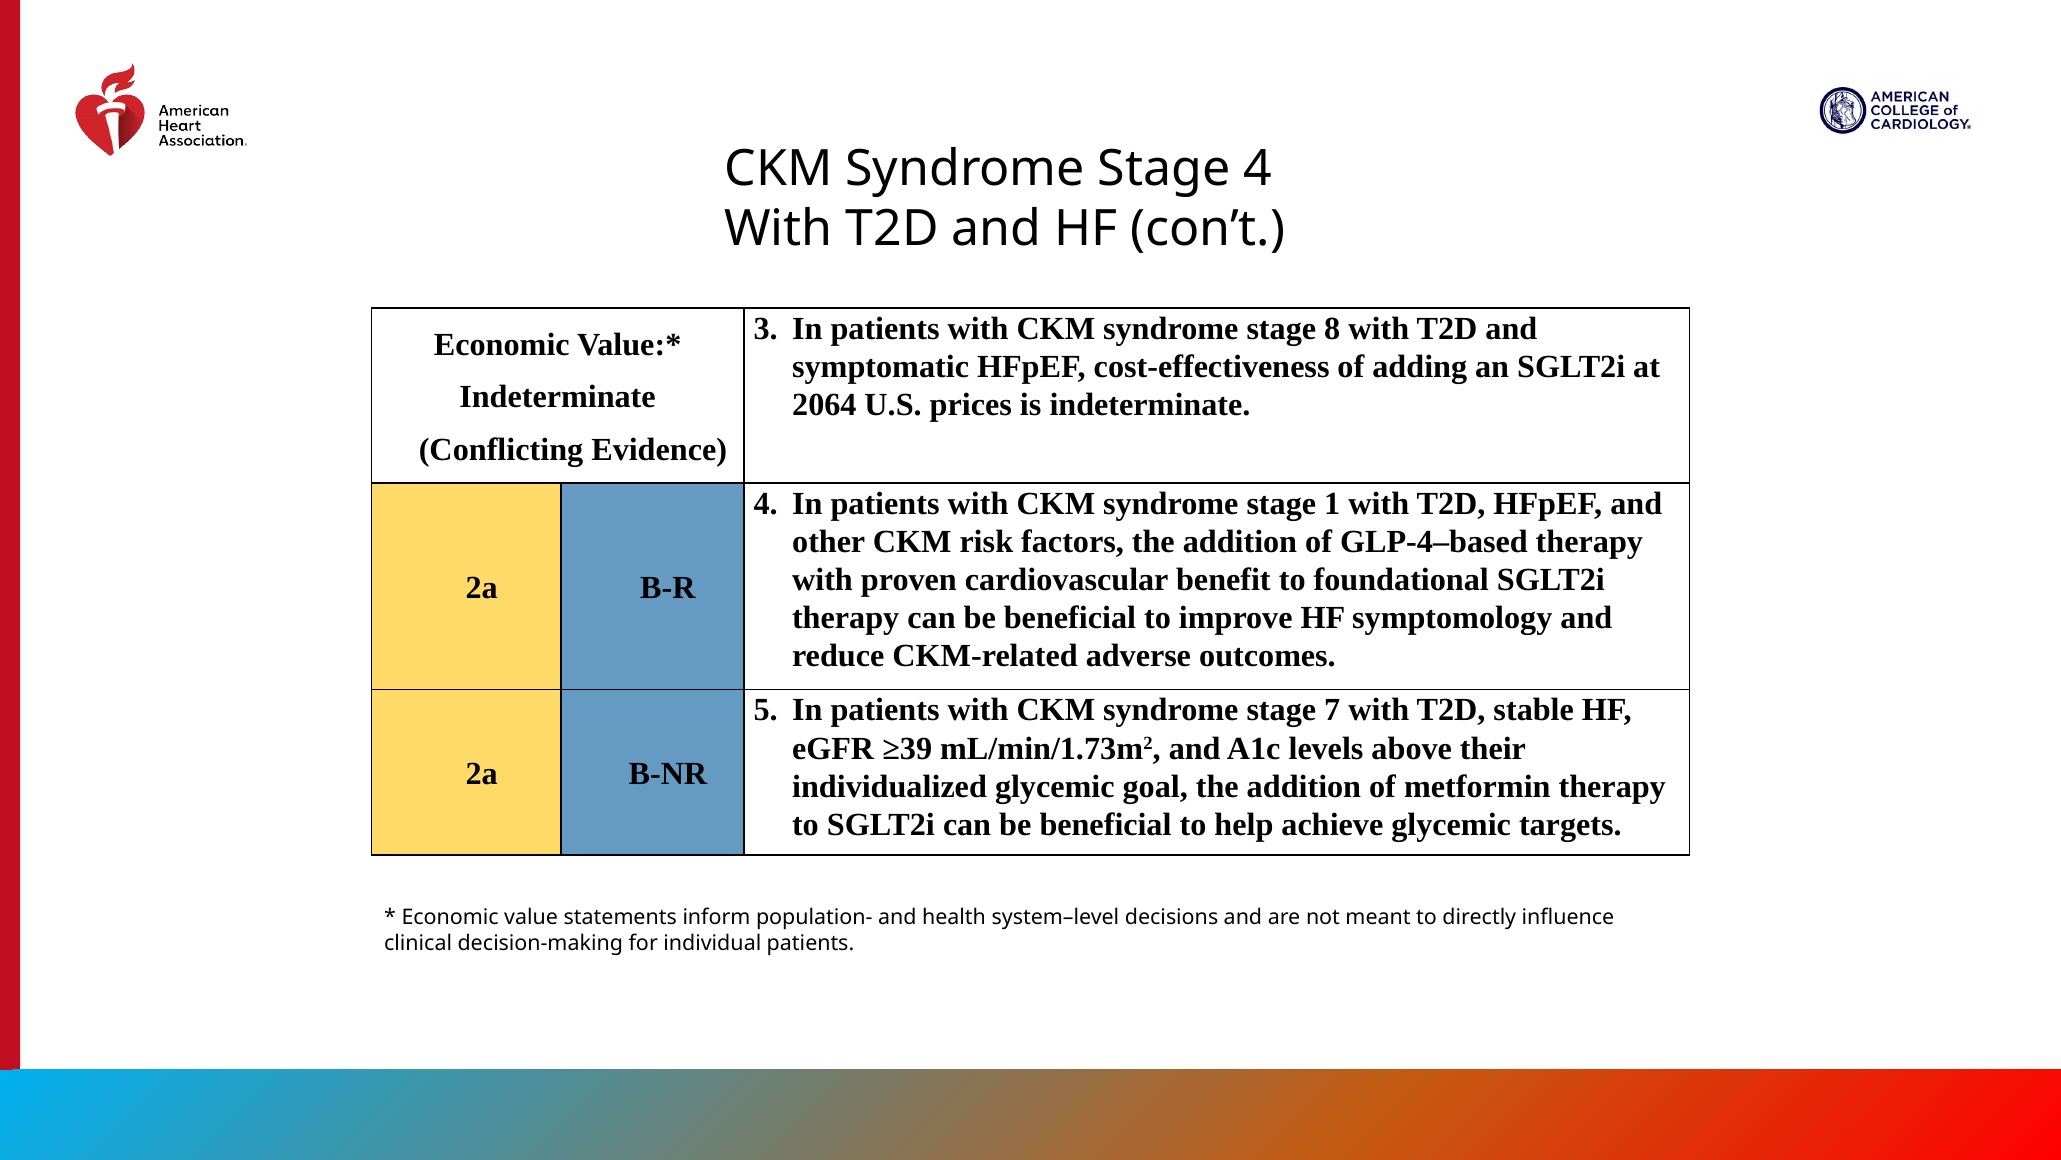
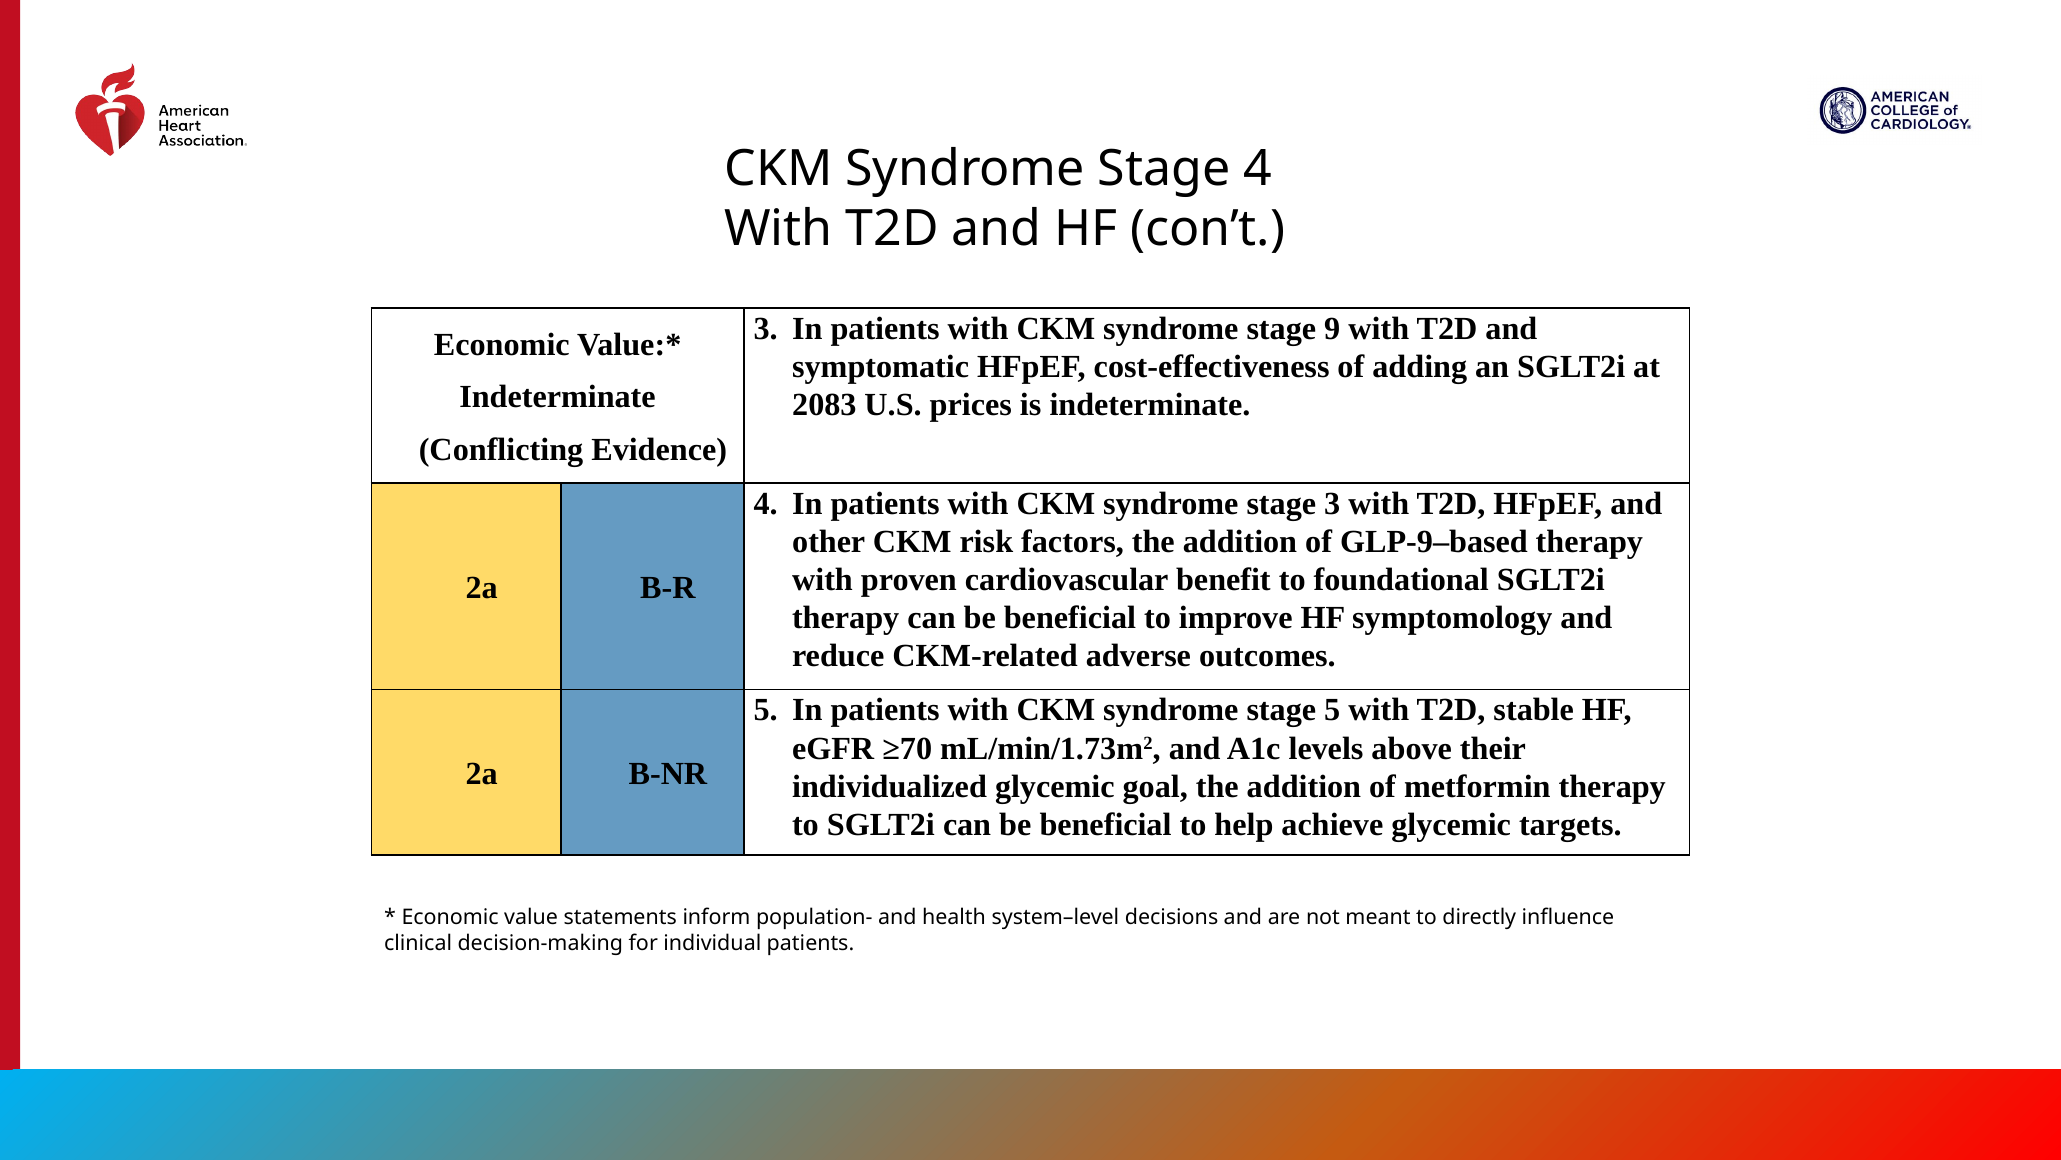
8: 8 -> 9 (1332, 329)
2064: 2064 -> 2083 (824, 405)
stage 1: 1 -> 3 (1332, 503)
GLP-4–based: GLP-4–based -> GLP-9–based (1434, 541)
stage 7: 7 -> 5 (1332, 710)
≥39: ≥39 -> ≥70 (907, 748)
